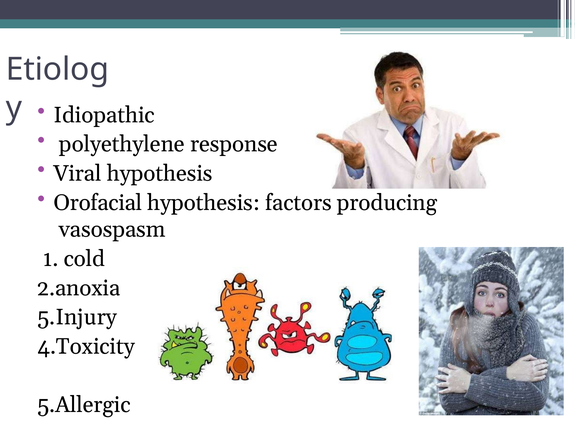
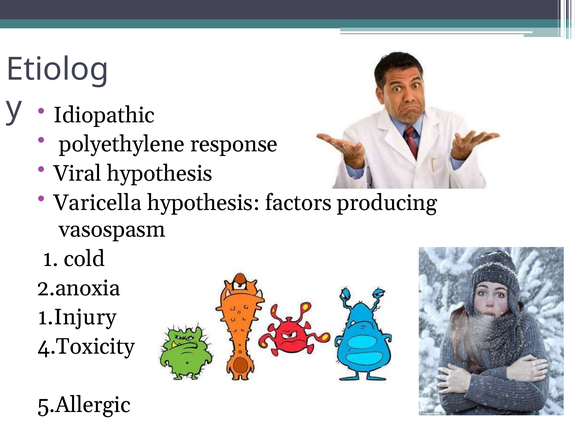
Orofacial: Orofacial -> Varicella (98, 203)
5.Injury: 5.Injury -> 1.Injury (77, 317)
